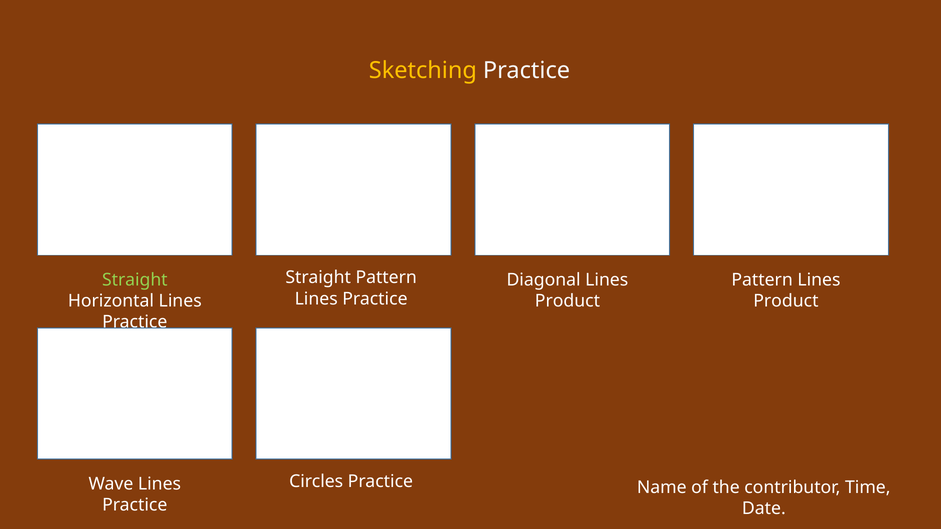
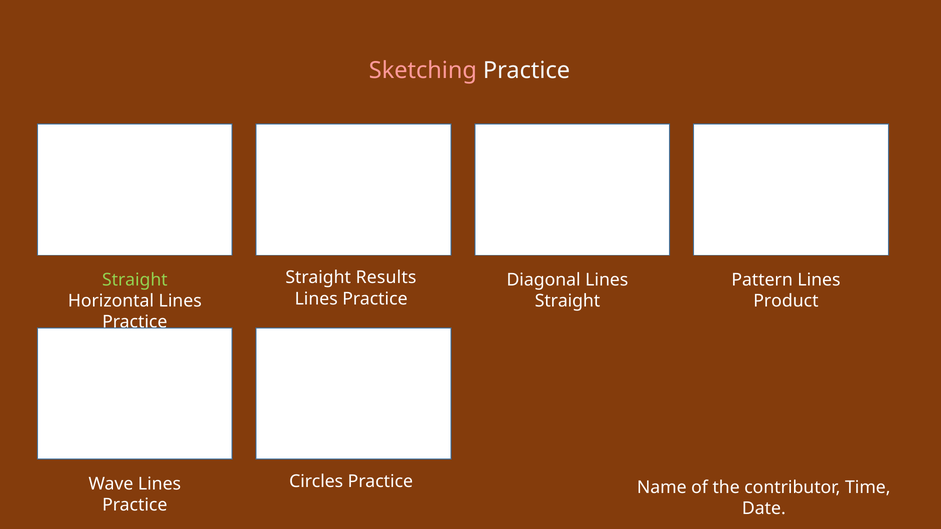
Sketching colour: yellow -> pink (423, 70)
Straight Pattern: Pattern -> Results (386, 278)
Product: Product -> Straight (567, 301)
